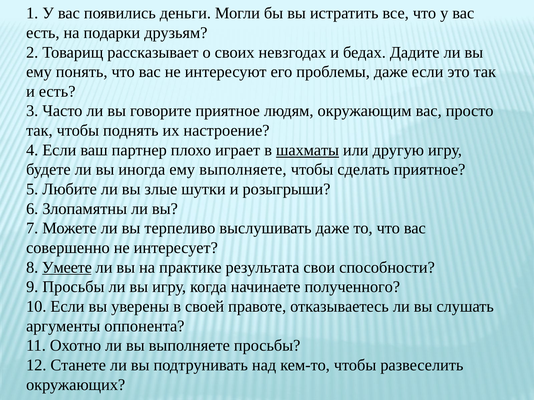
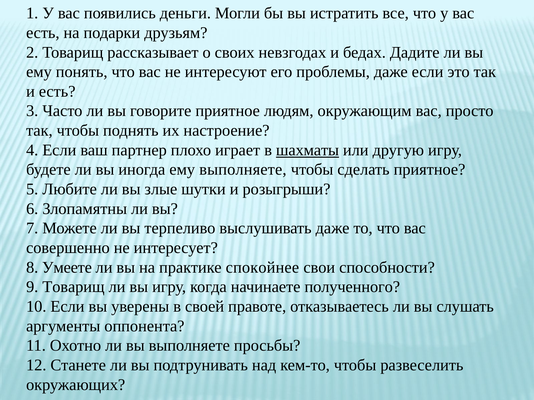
Умеете underline: present -> none (67, 268)
результата: результата -> спокойнее (262, 268)
9 Просьбы: Просьбы -> Товарищ (73, 287)
